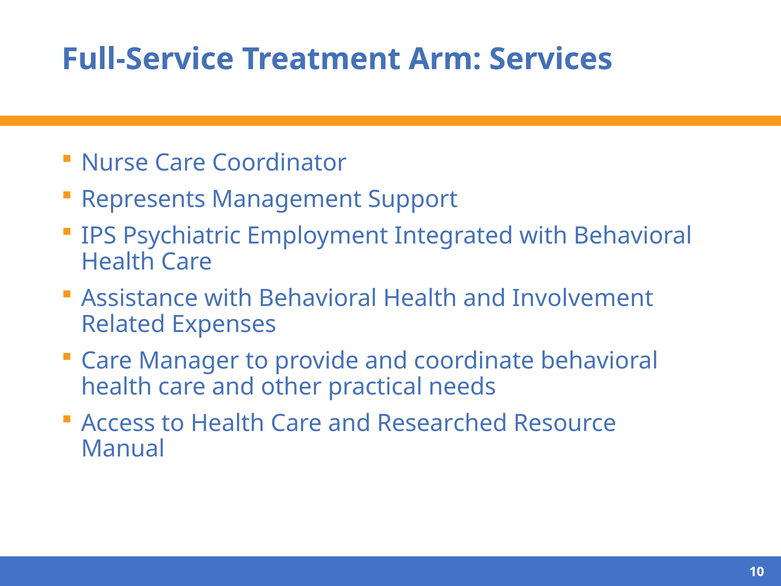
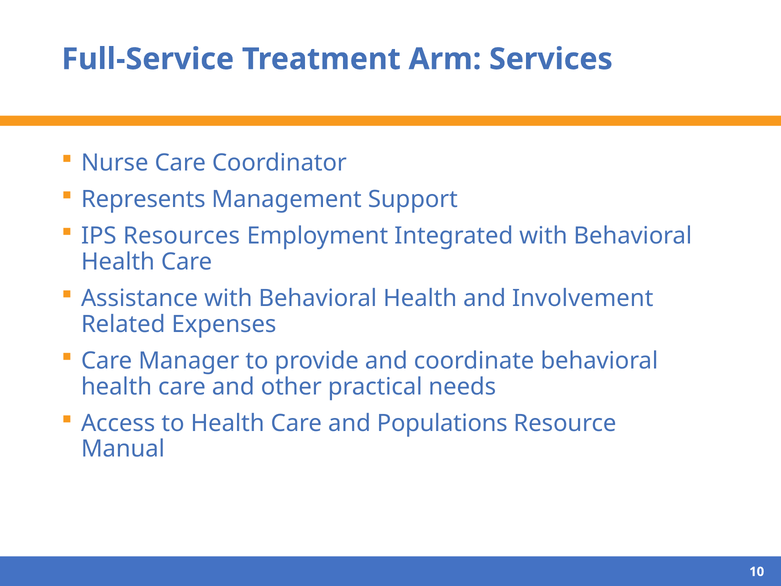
Psychiatric: Psychiatric -> Resources (182, 236)
Researched: Researched -> Populations (442, 423)
